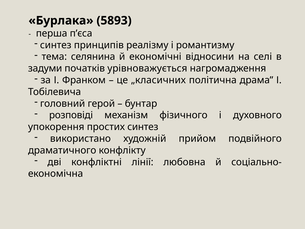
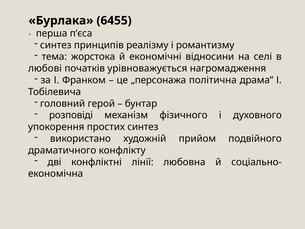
5893: 5893 -> 6455 (114, 21)
селянина: селянина -> жорстока (93, 57)
задуми: задуми -> любові (45, 68)
„класичних: „класичних -> „персонажа (159, 80)
